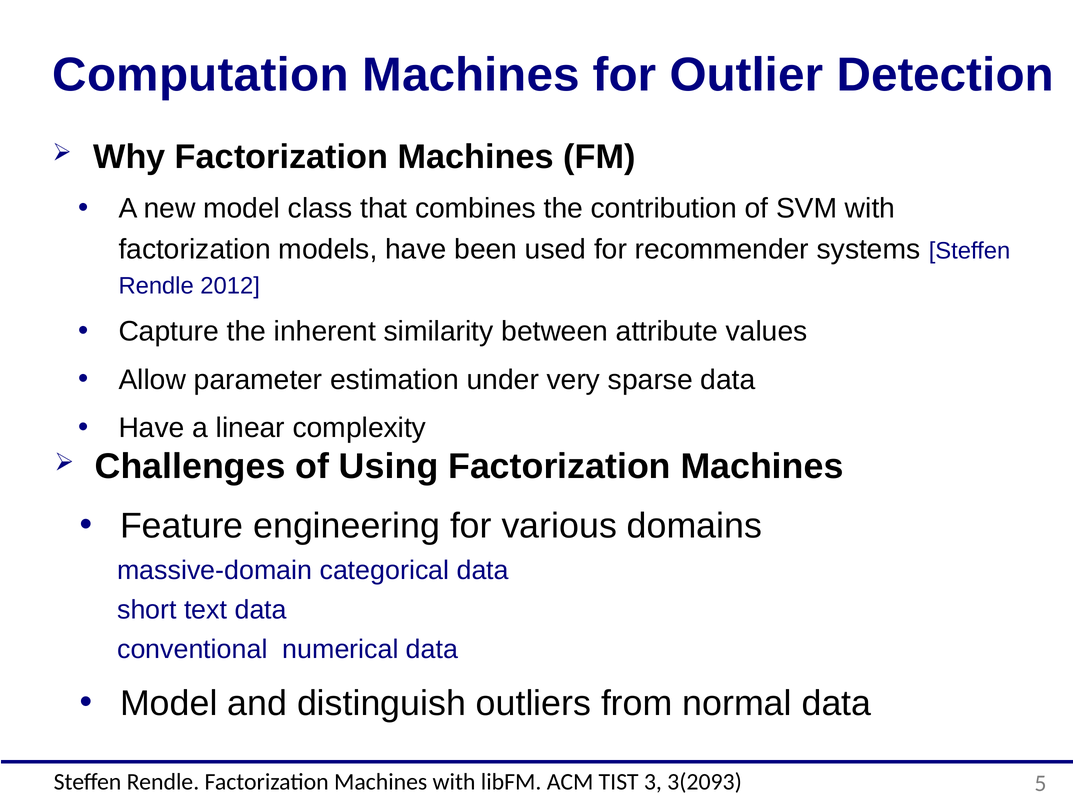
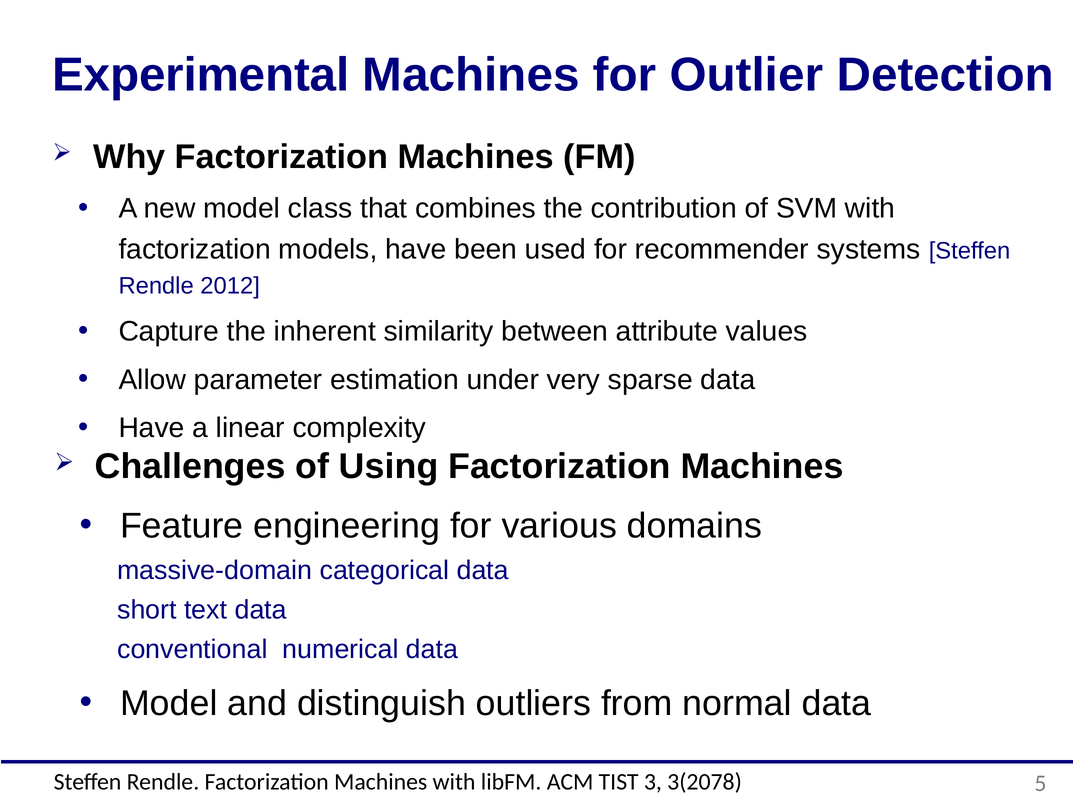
Computation: Computation -> Experimental (201, 75)
3(2093: 3(2093 -> 3(2078 (705, 783)
